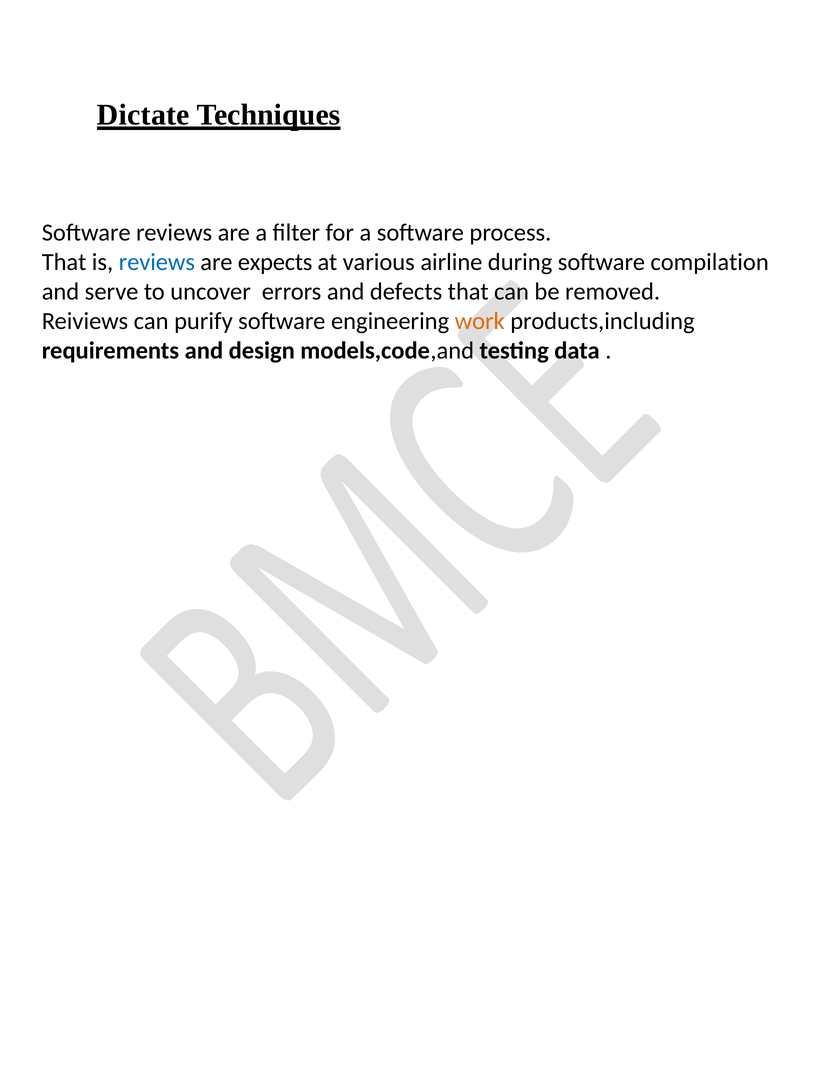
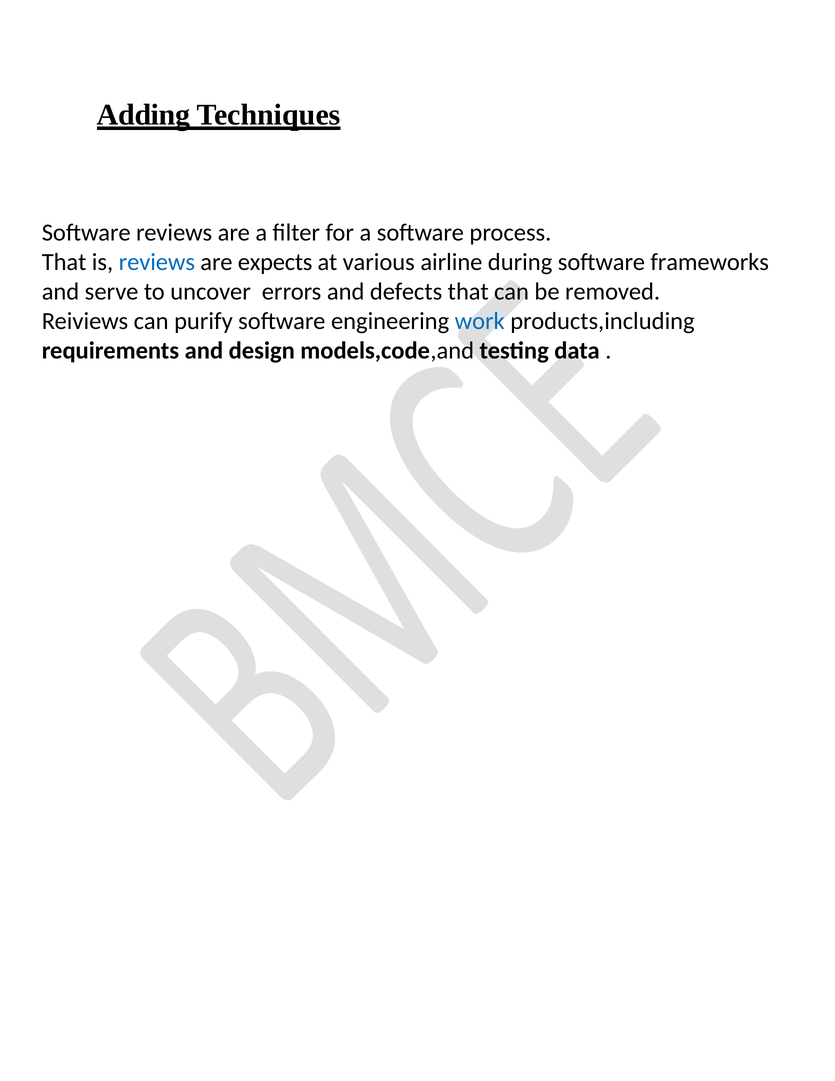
Dictate: Dictate -> Adding (144, 115)
compilation: compilation -> frameworks (710, 262)
work colour: orange -> blue (480, 321)
